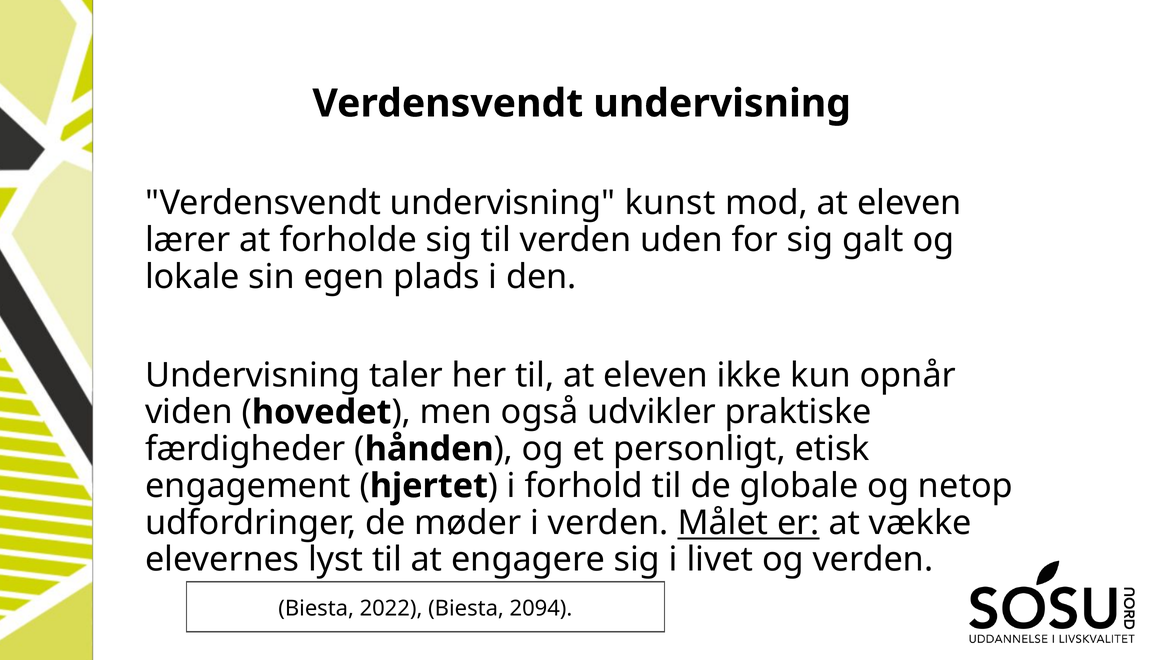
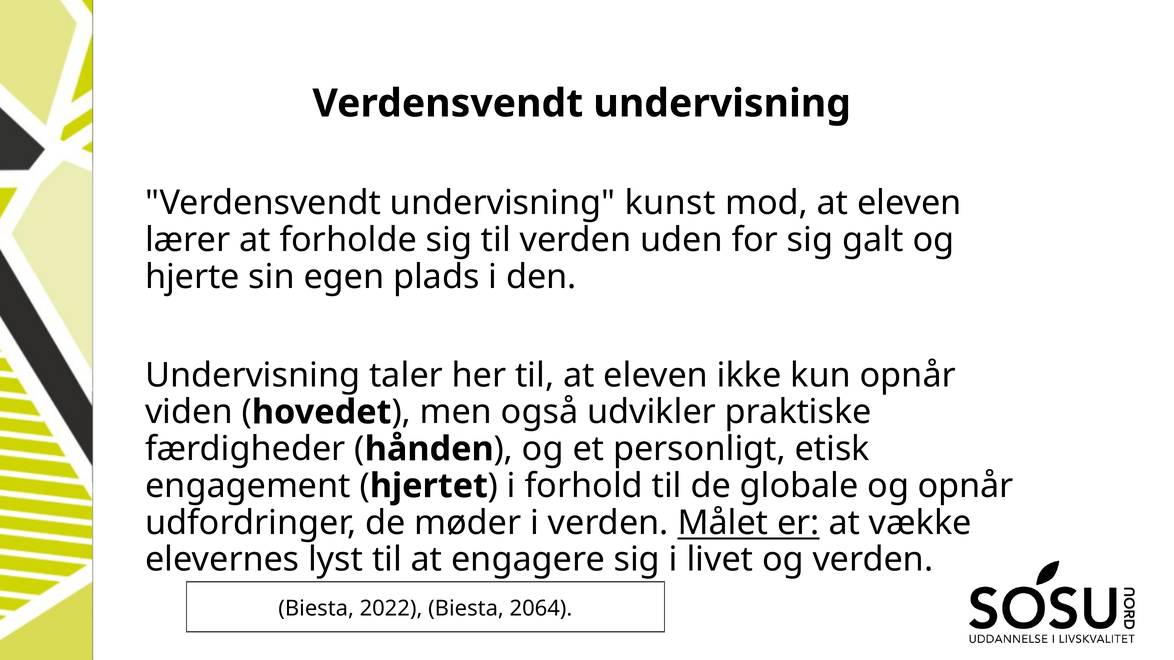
lokale: lokale -> hjerte (192, 277)
og netop: netop -> opnår (966, 486)
2094: 2094 -> 2064 (541, 609)
